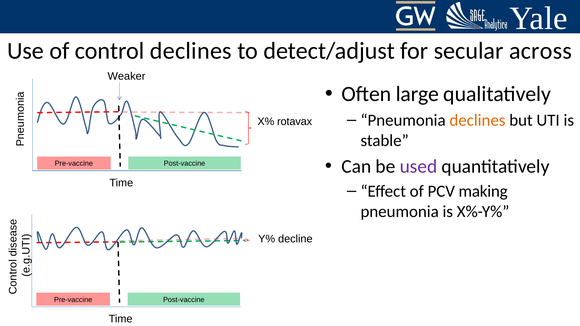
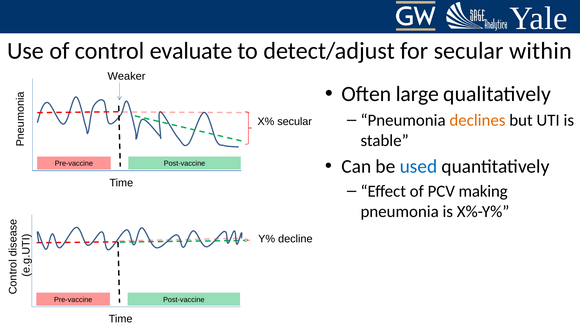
control declines: declines -> evaluate (191, 51)
across: across -> within (540, 51)
X% rotavax: rotavax -> secular (295, 122)
used colour: purple -> blue (418, 167)
